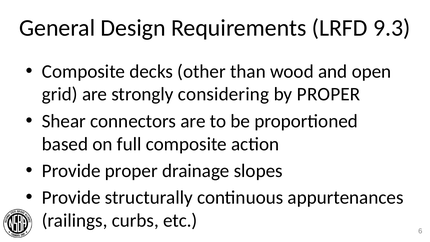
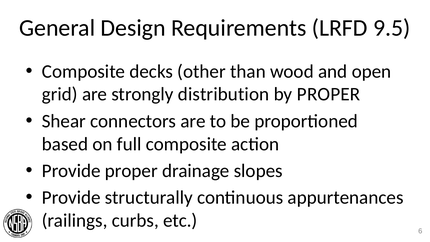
9.3: 9.3 -> 9.5 (392, 28)
considering: considering -> distribution (224, 94)
